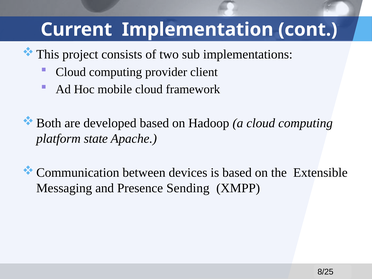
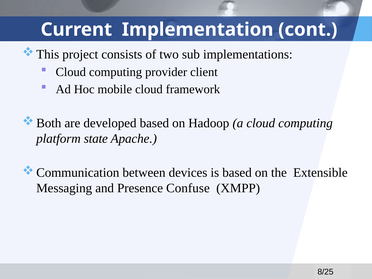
Sending: Sending -> Confuse (188, 188)
